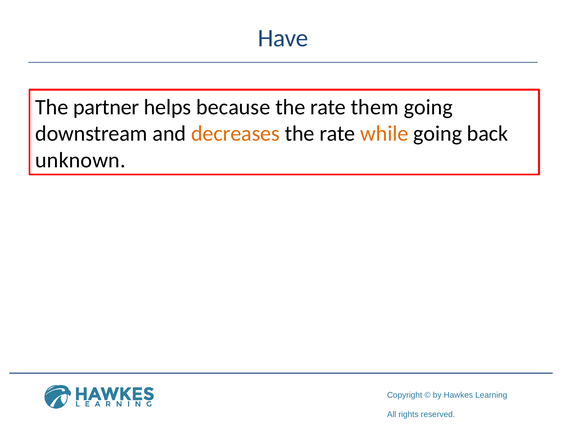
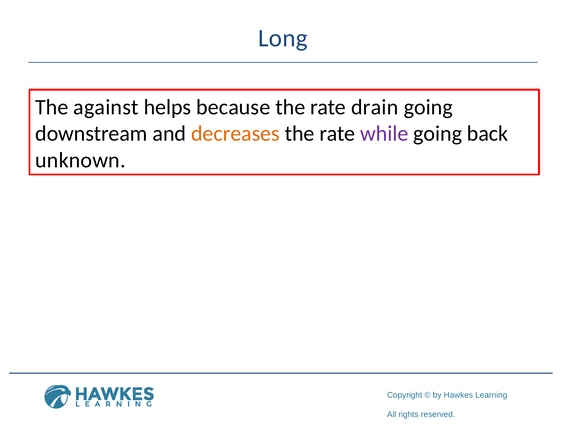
Have: Have -> Long (283, 38)
partner: partner -> against (106, 107)
them: them -> drain (375, 107)
while colour: orange -> purple (384, 134)
